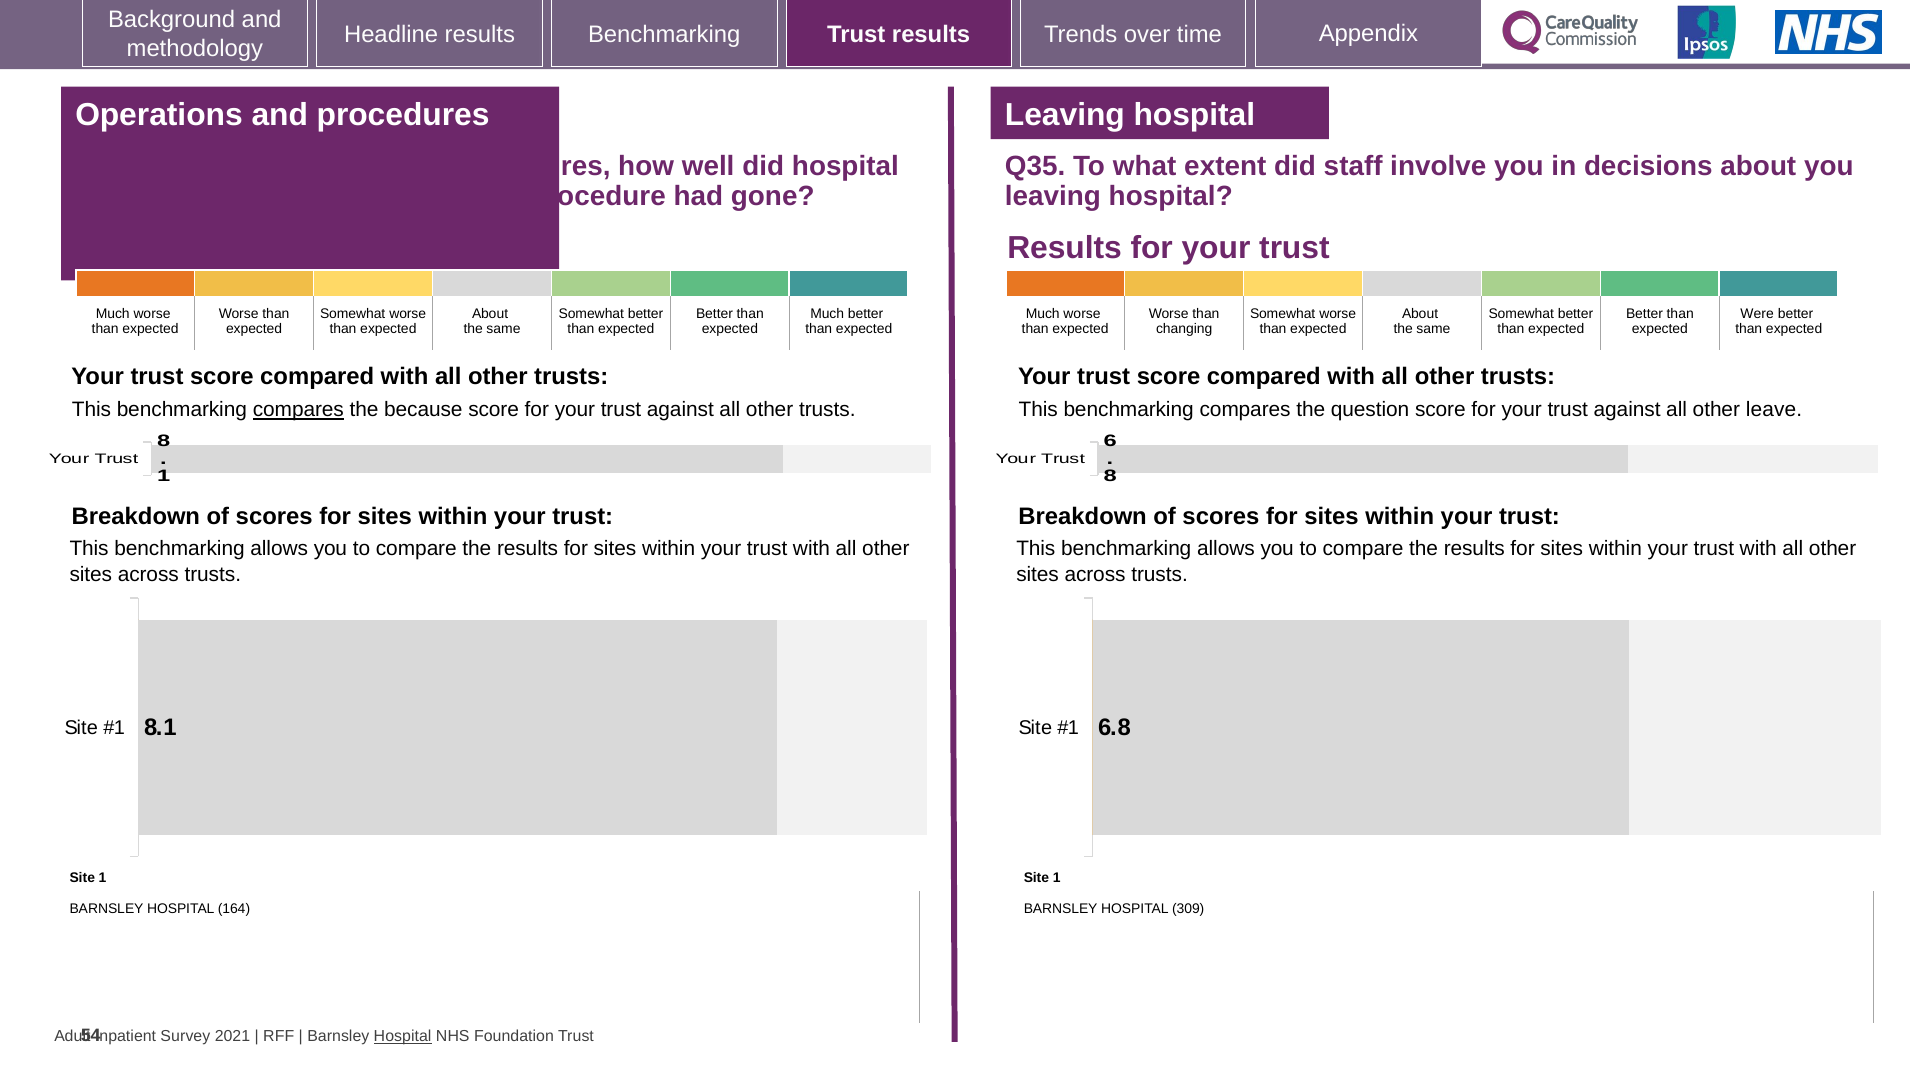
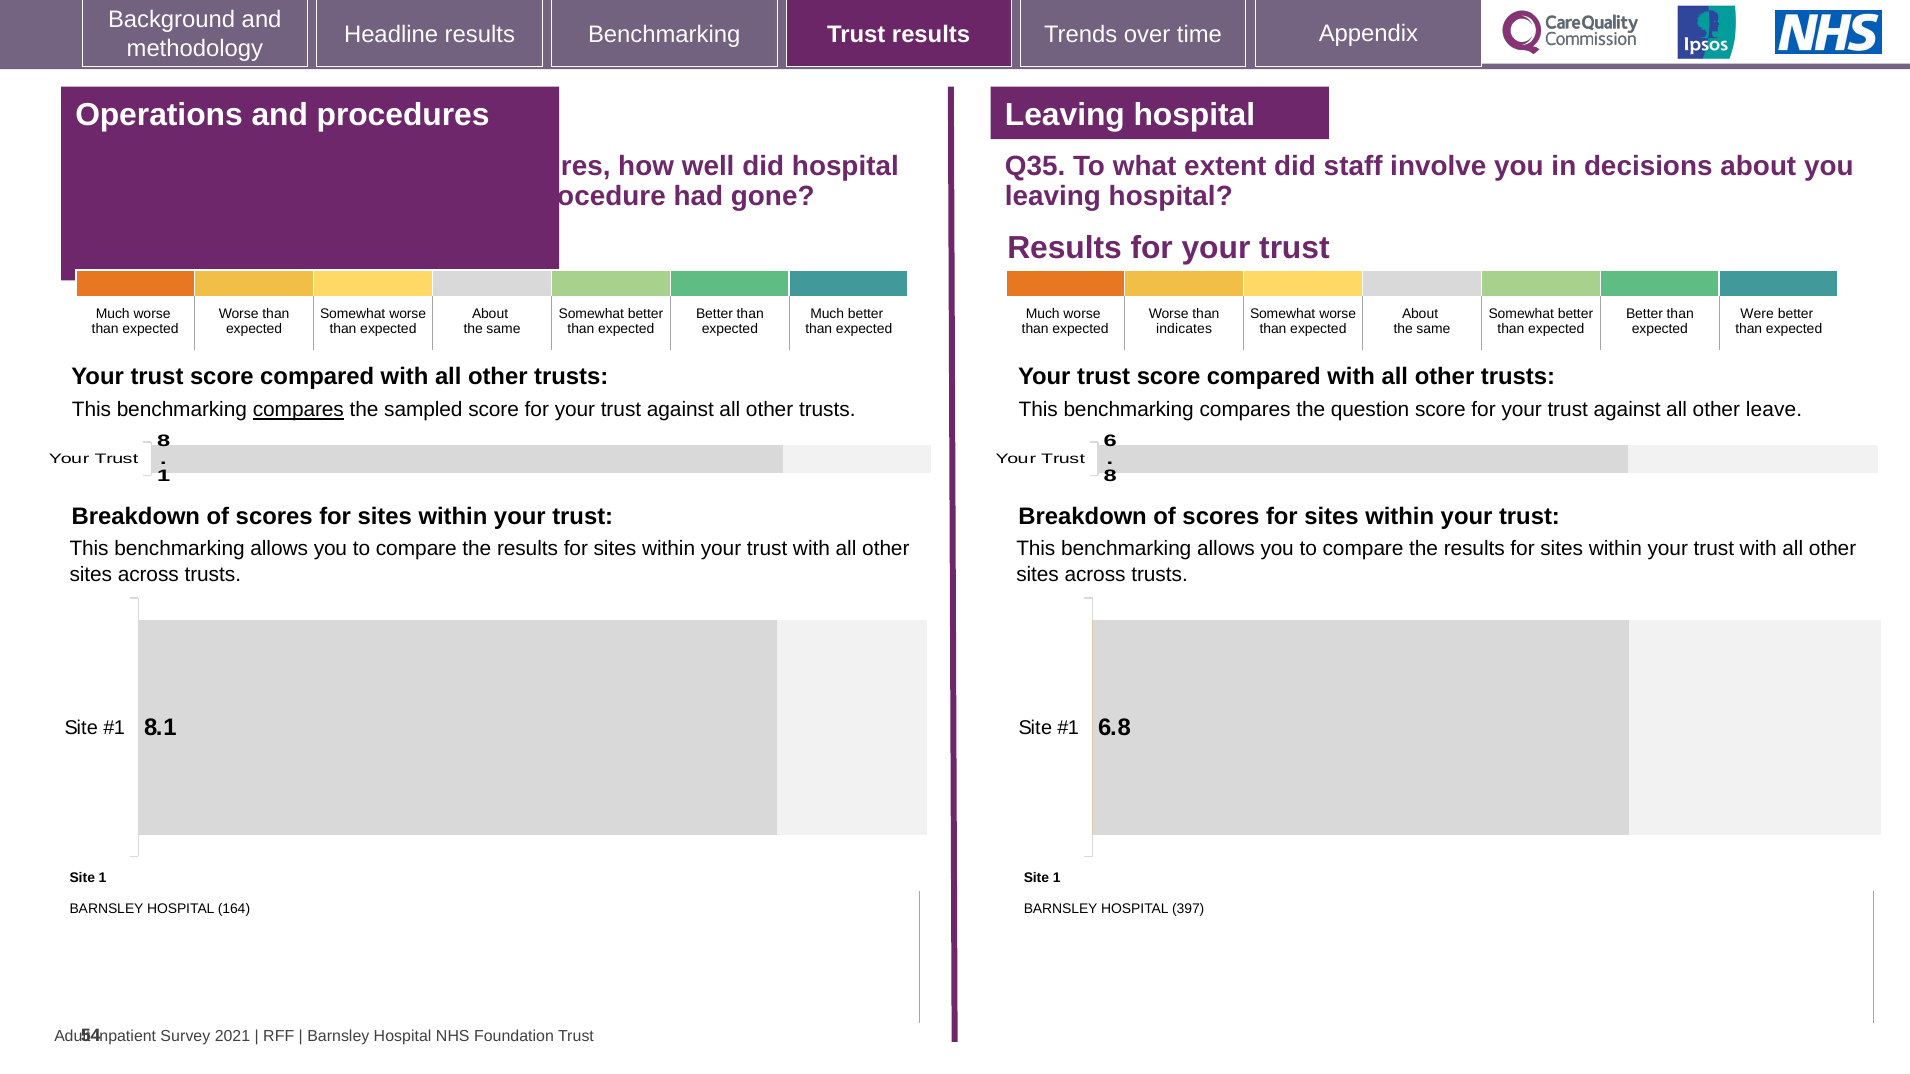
changing: changing -> indicates (1184, 329)
because: because -> sampled (423, 410)
309: 309 -> 397 (1188, 910)
Hospital underline: present -> none (403, 1037)
